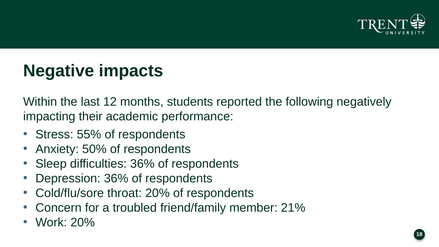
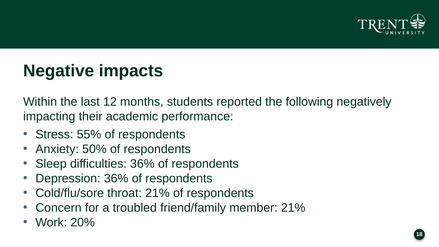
throat 20%: 20% -> 21% (157, 193)
